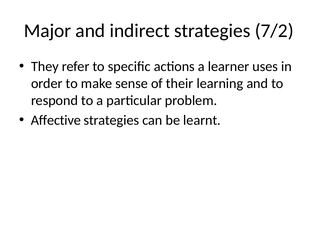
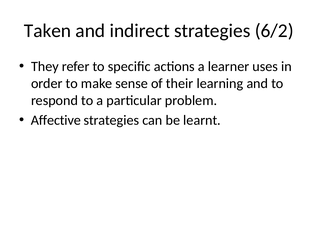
Major: Major -> Taken (47, 31)
7/2: 7/2 -> 6/2 (274, 31)
